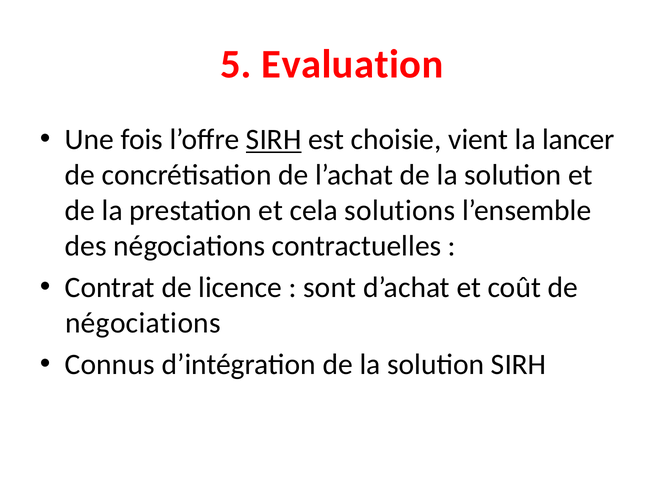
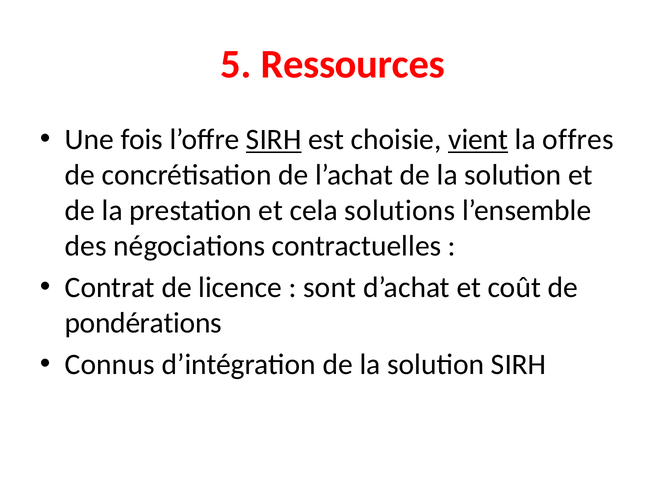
Evaluation: Evaluation -> Ressources (353, 64)
vient underline: none -> present (478, 140)
lancer: lancer -> offres (578, 140)
négociations: négociations -> pondérations (143, 323)
